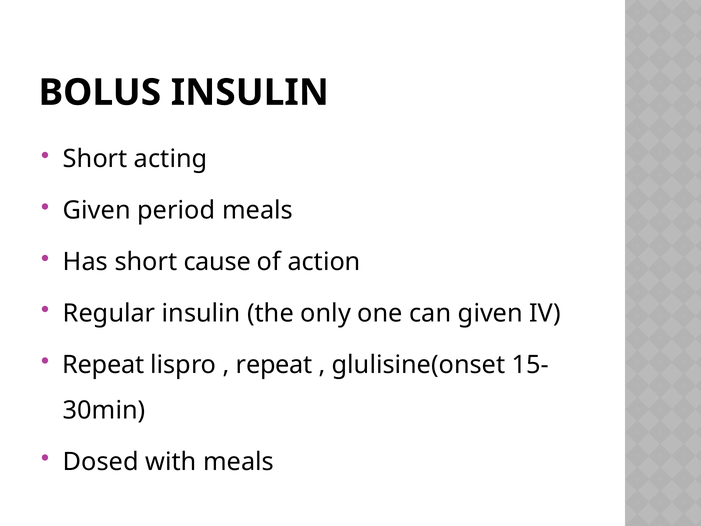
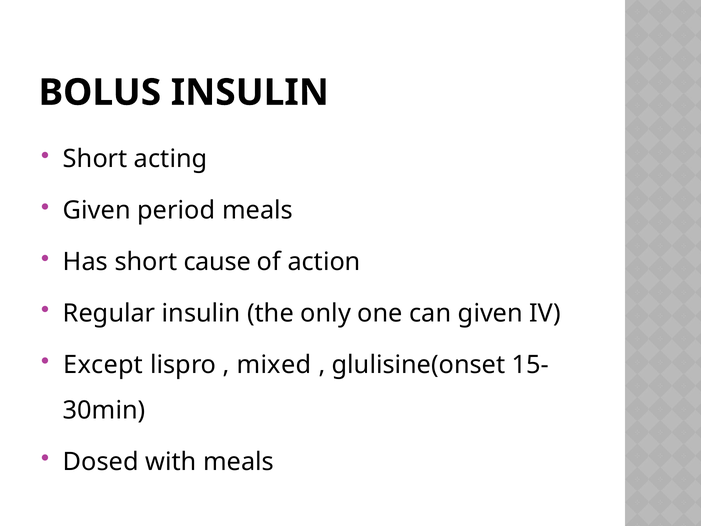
Repeat: Repeat -> Except (103, 365)
repeat: repeat -> mixed (274, 365)
